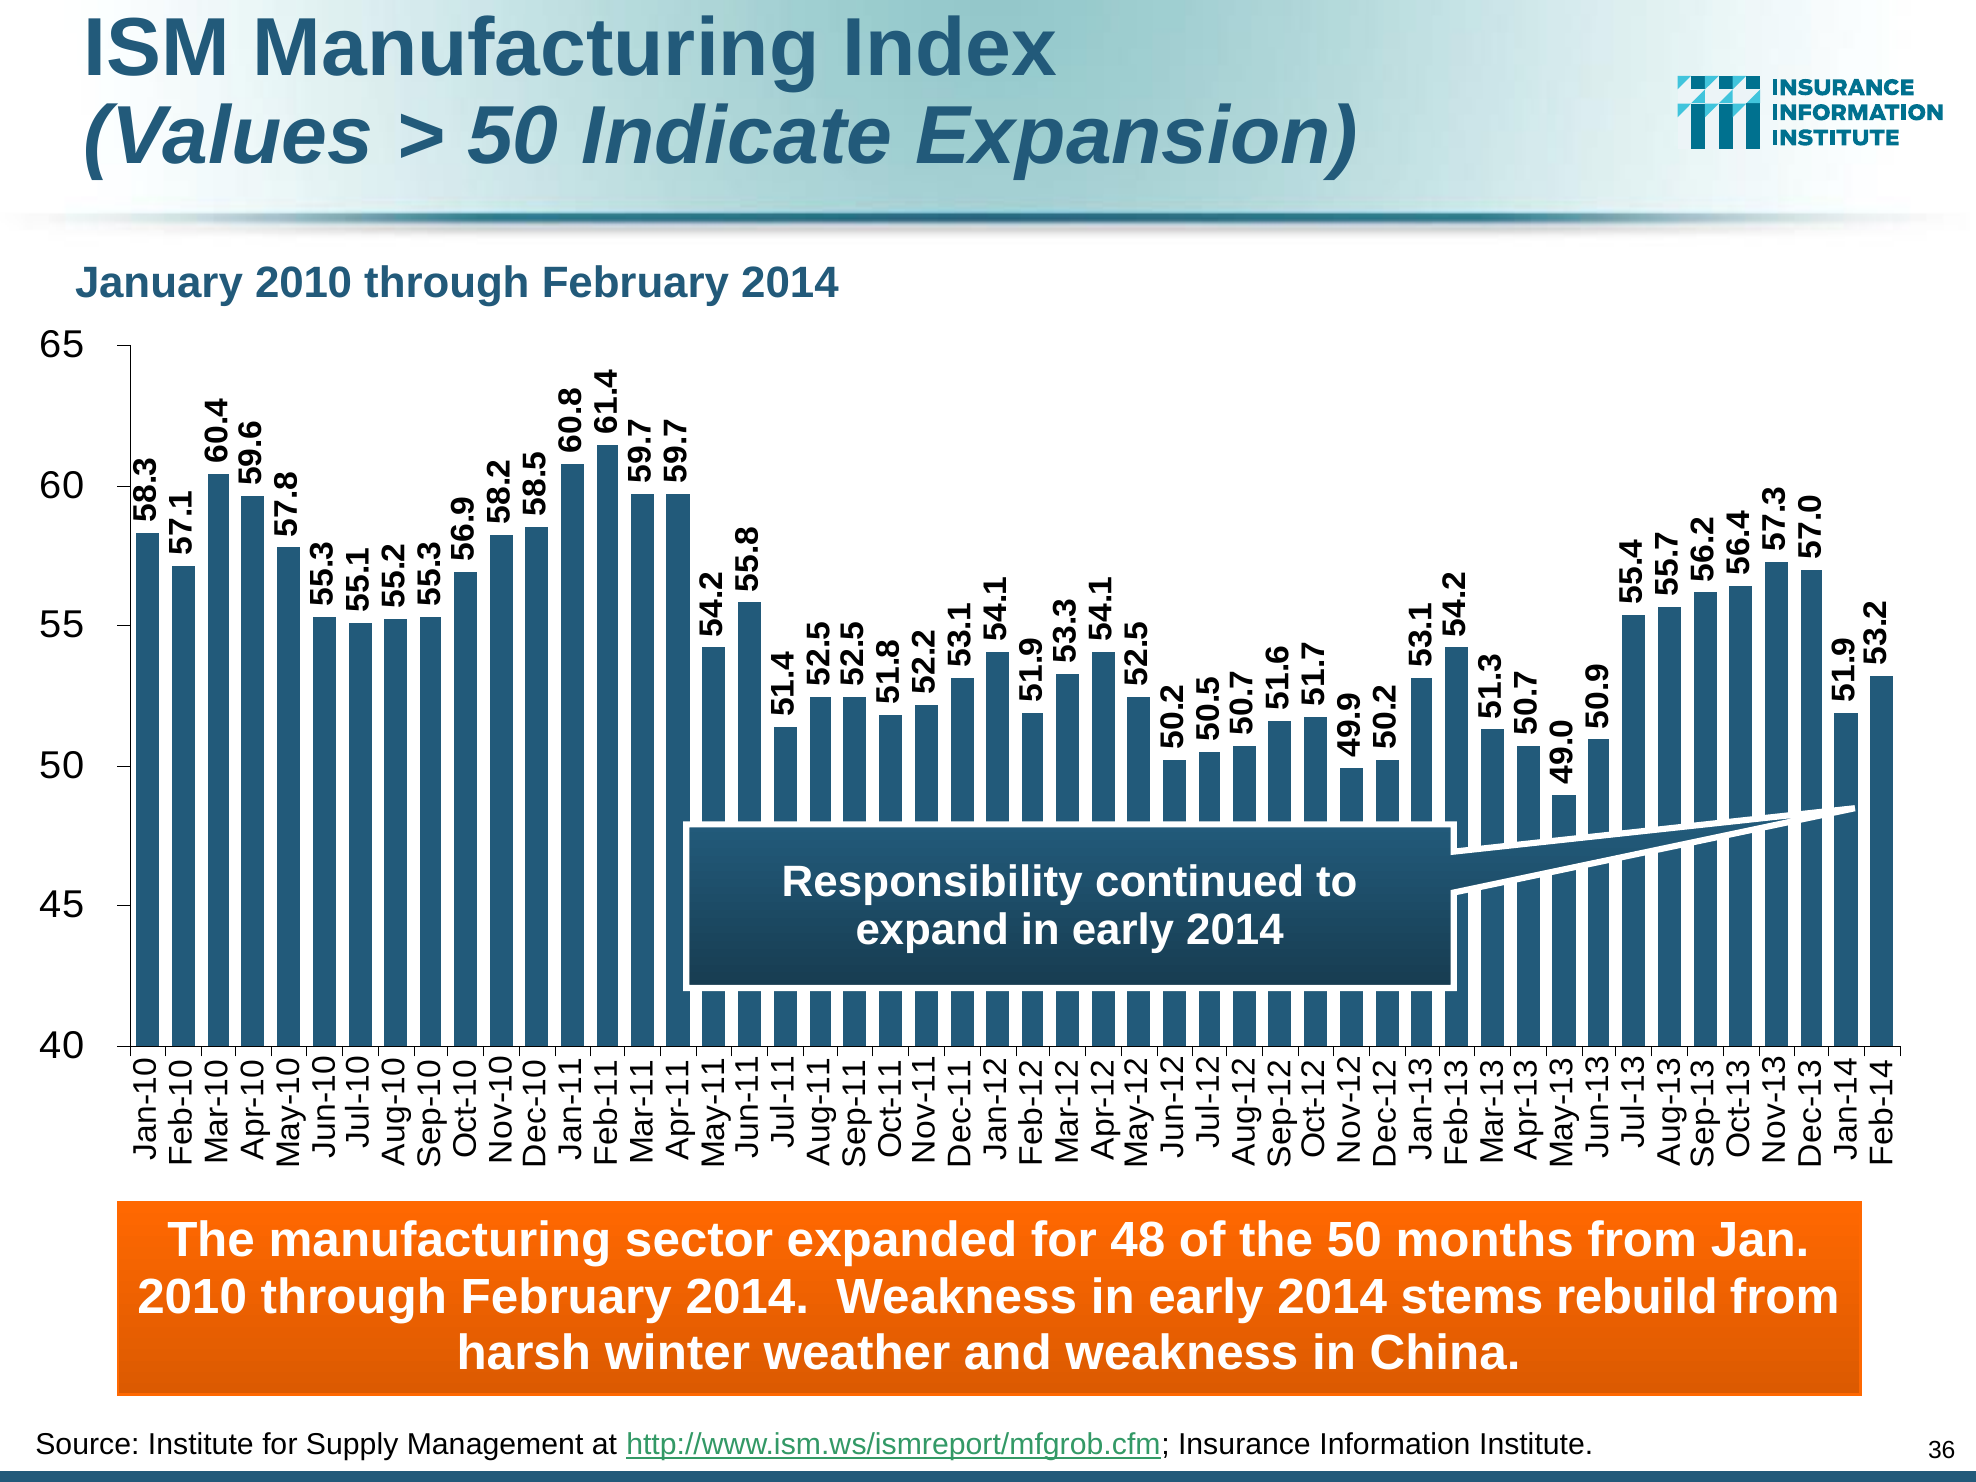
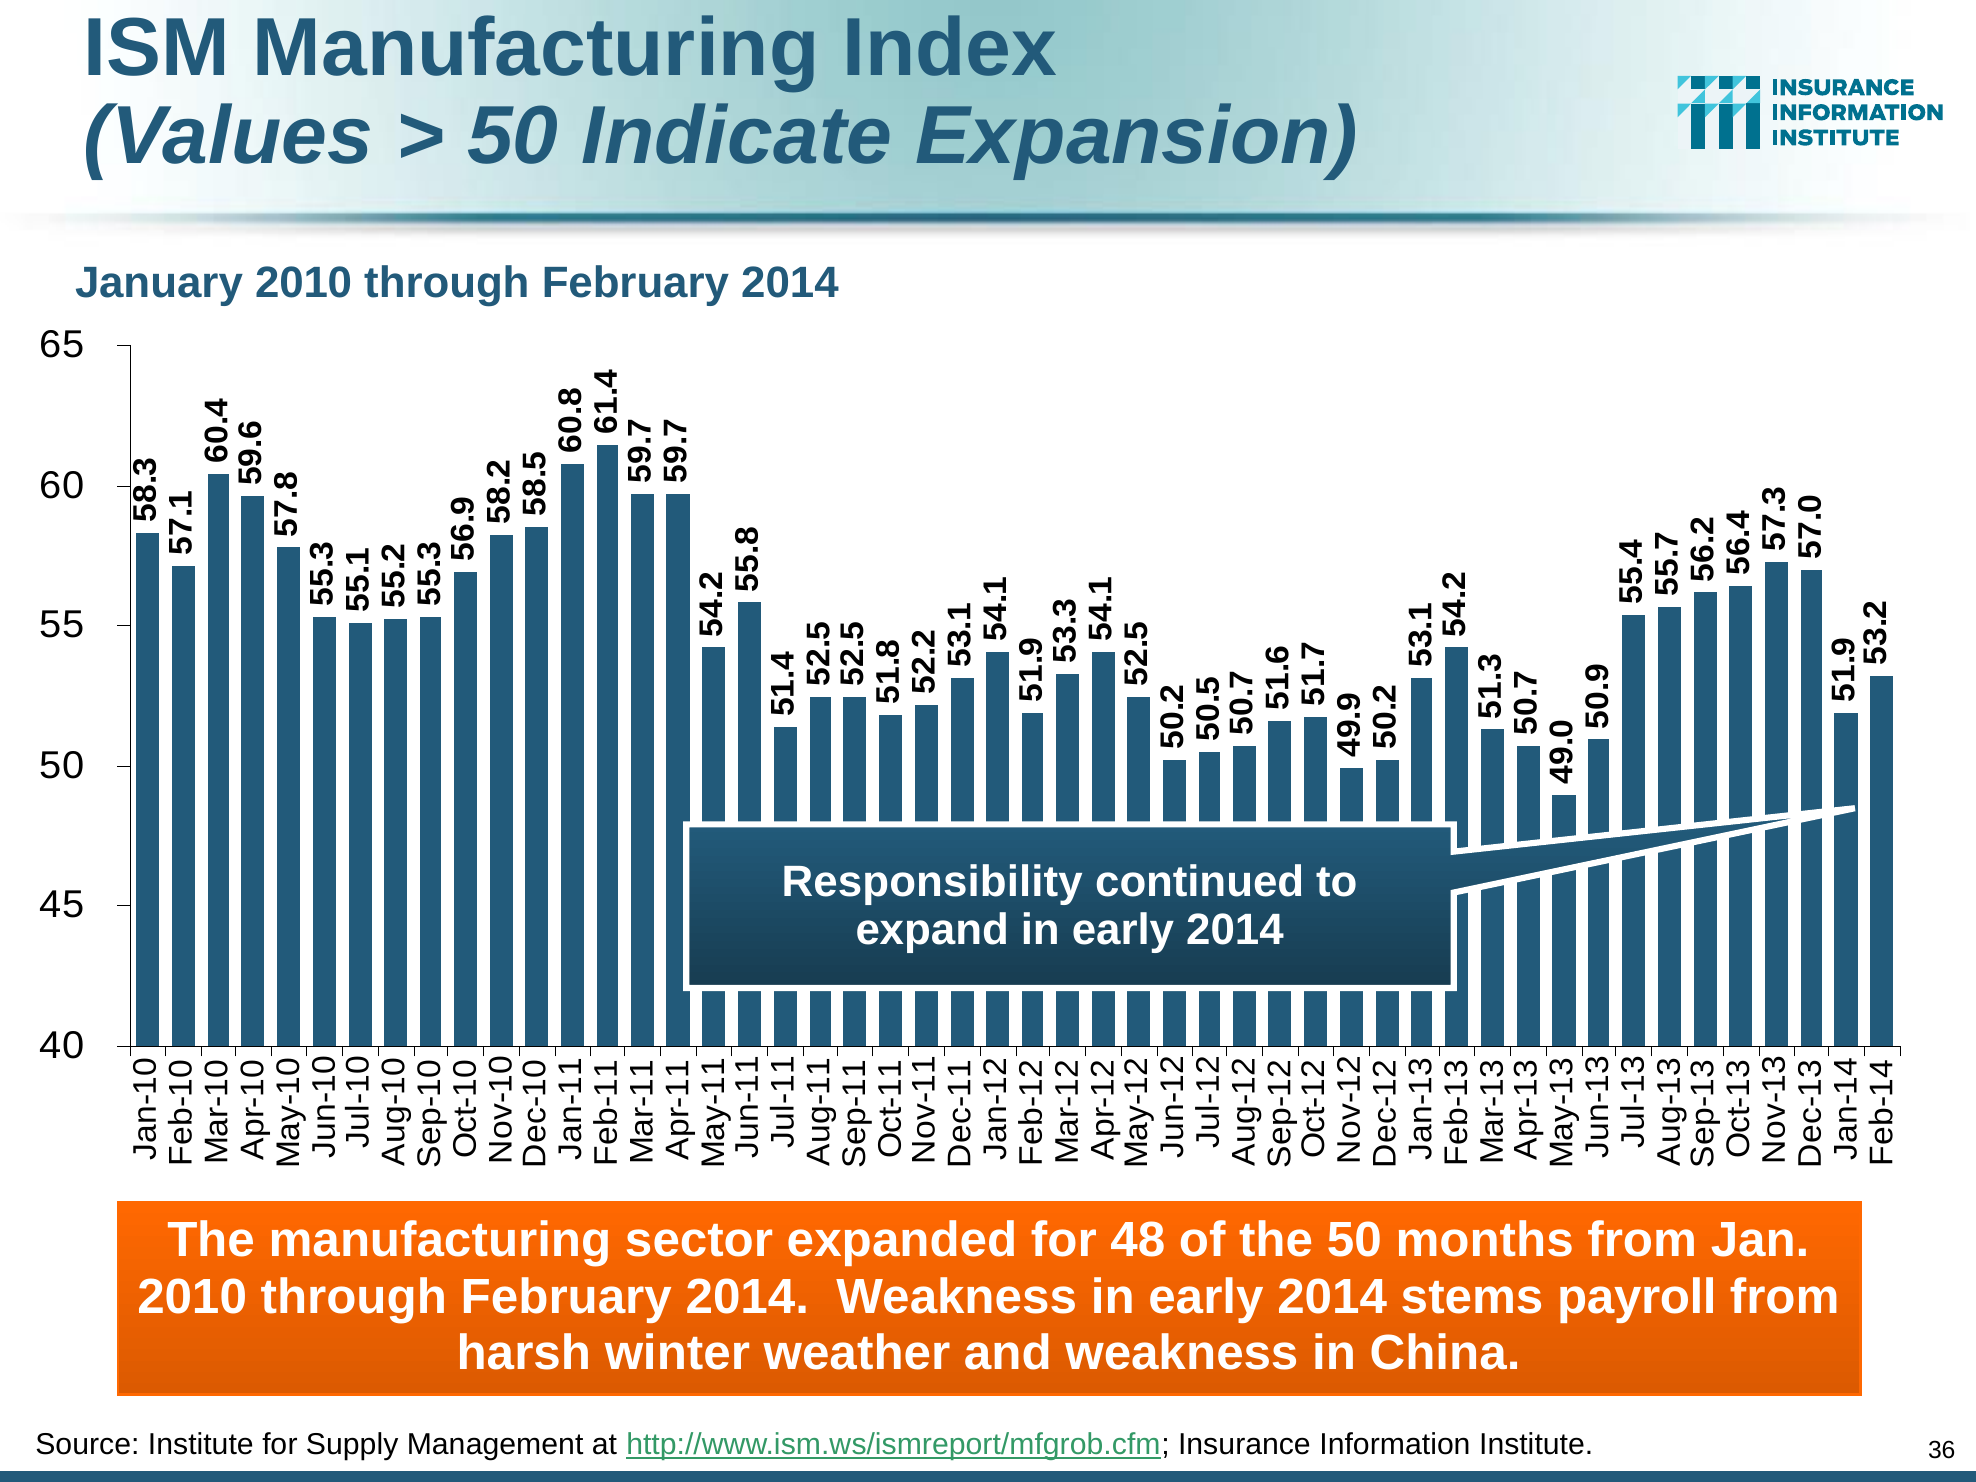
rebuild: rebuild -> payroll (1637, 1297)
